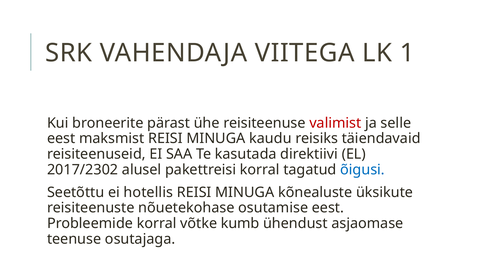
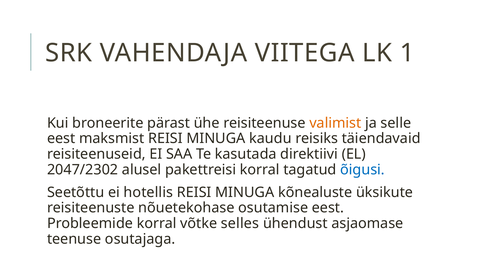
valimist colour: red -> orange (335, 123)
2017/2302: 2017/2302 -> 2047/2302 (83, 170)
kumb: kumb -> selles (240, 223)
